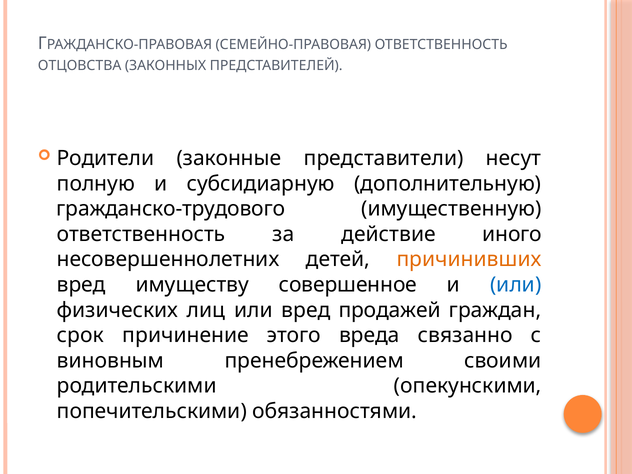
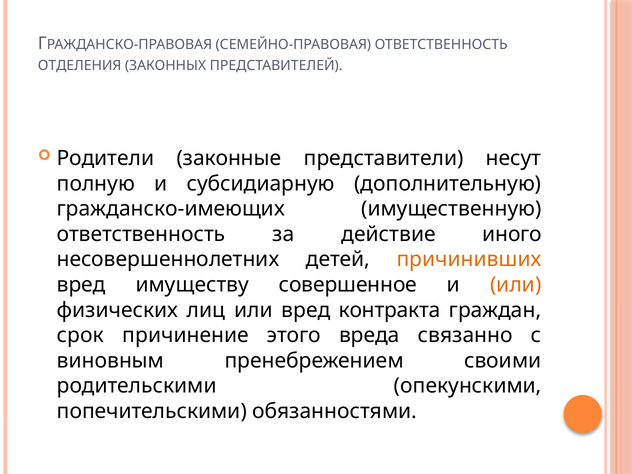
ОТЦОВСТВА: ОТЦОВСТВА -> ОТДЕЛЕНИЯ (80, 66)
гражданско-трудового: гражданско-трудового -> гражданско-имеющих (171, 209)
или colour: blue -> orange (516, 285)
продажей: продажей -> контракта (390, 310)
